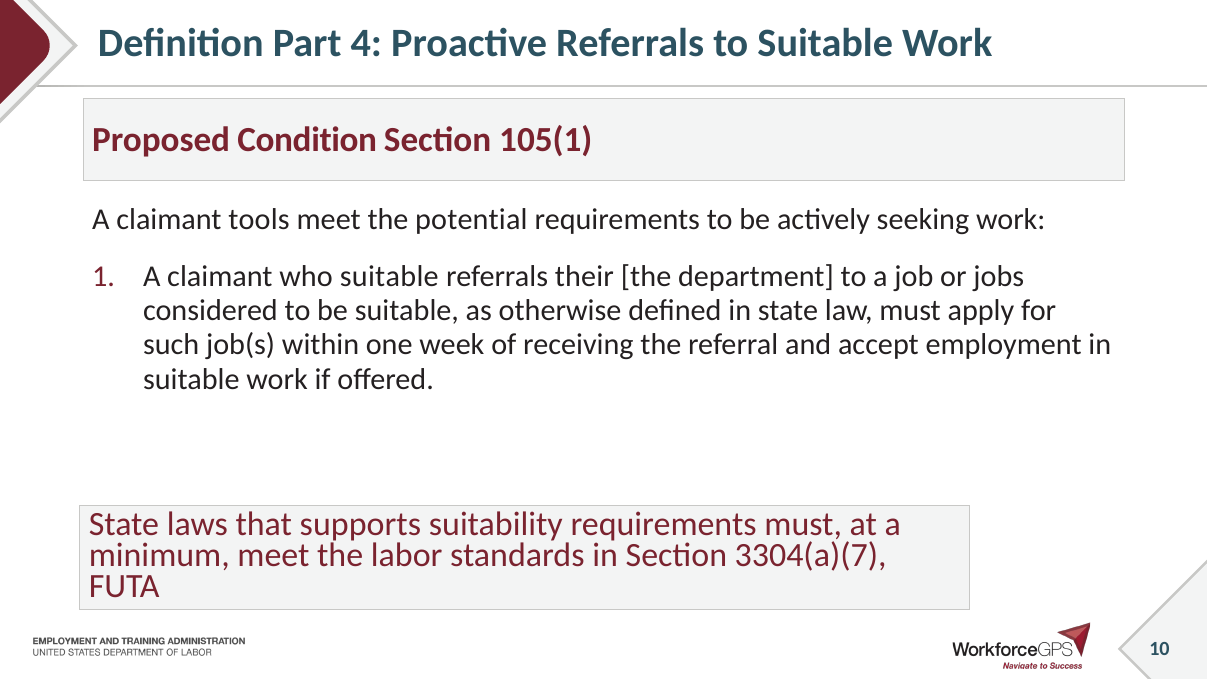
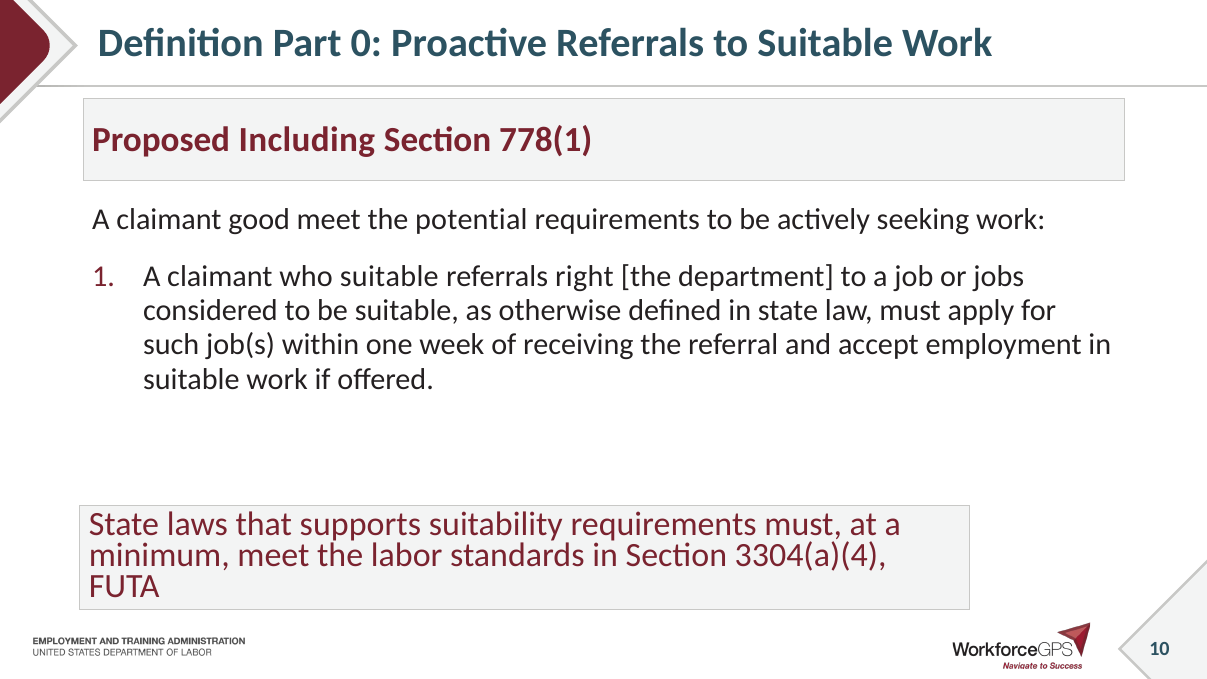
4: 4 -> 0 (366, 43)
Condition: Condition -> Including (307, 140)
105(1: 105(1 -> 778(1 (546, 140)
tools: tools -> good (259, 219)
their: their -> right (584, 276)
3304(a)(7: 3304(a)(7 -> 3304(a)(4 (811, 555)
